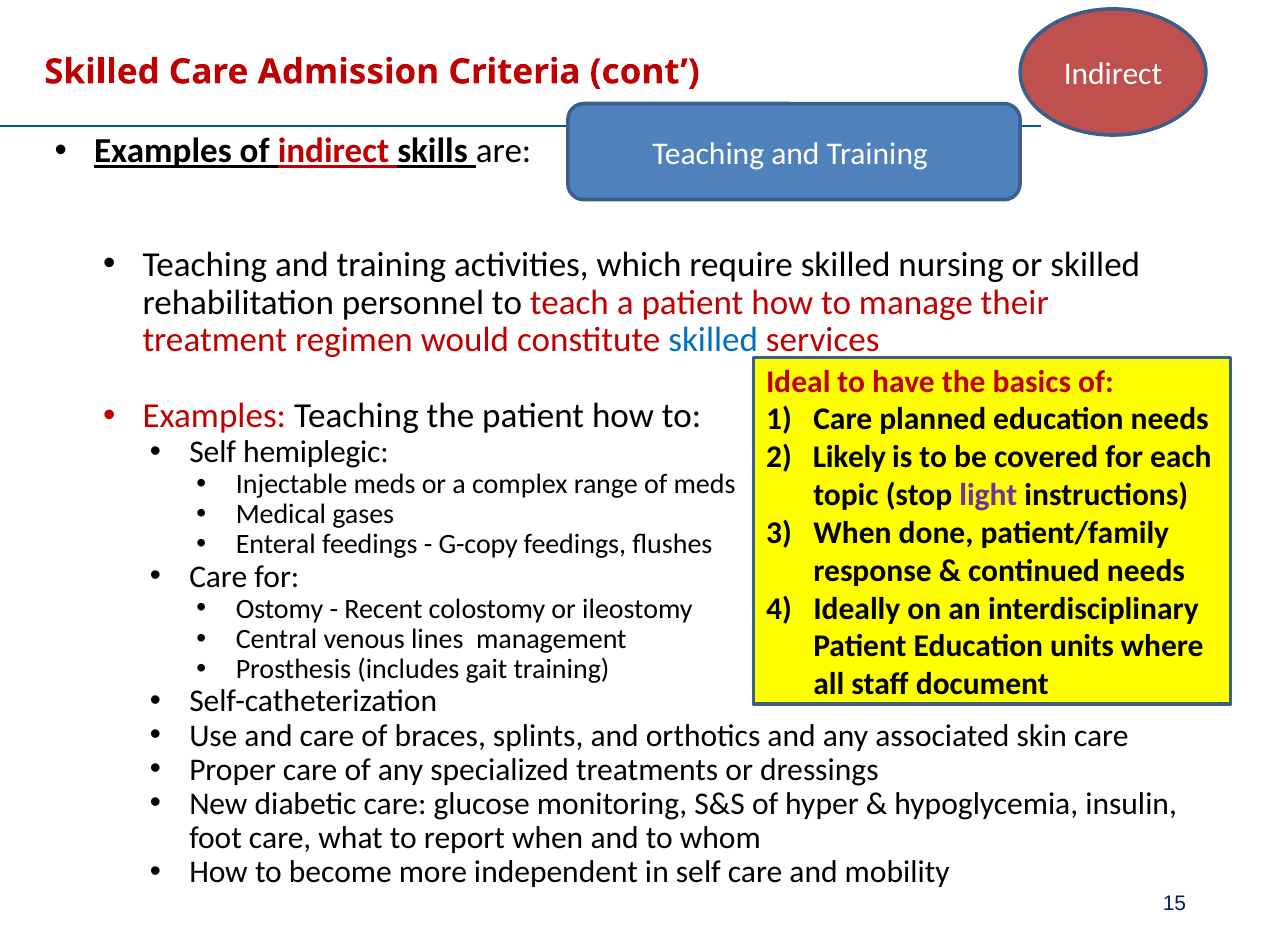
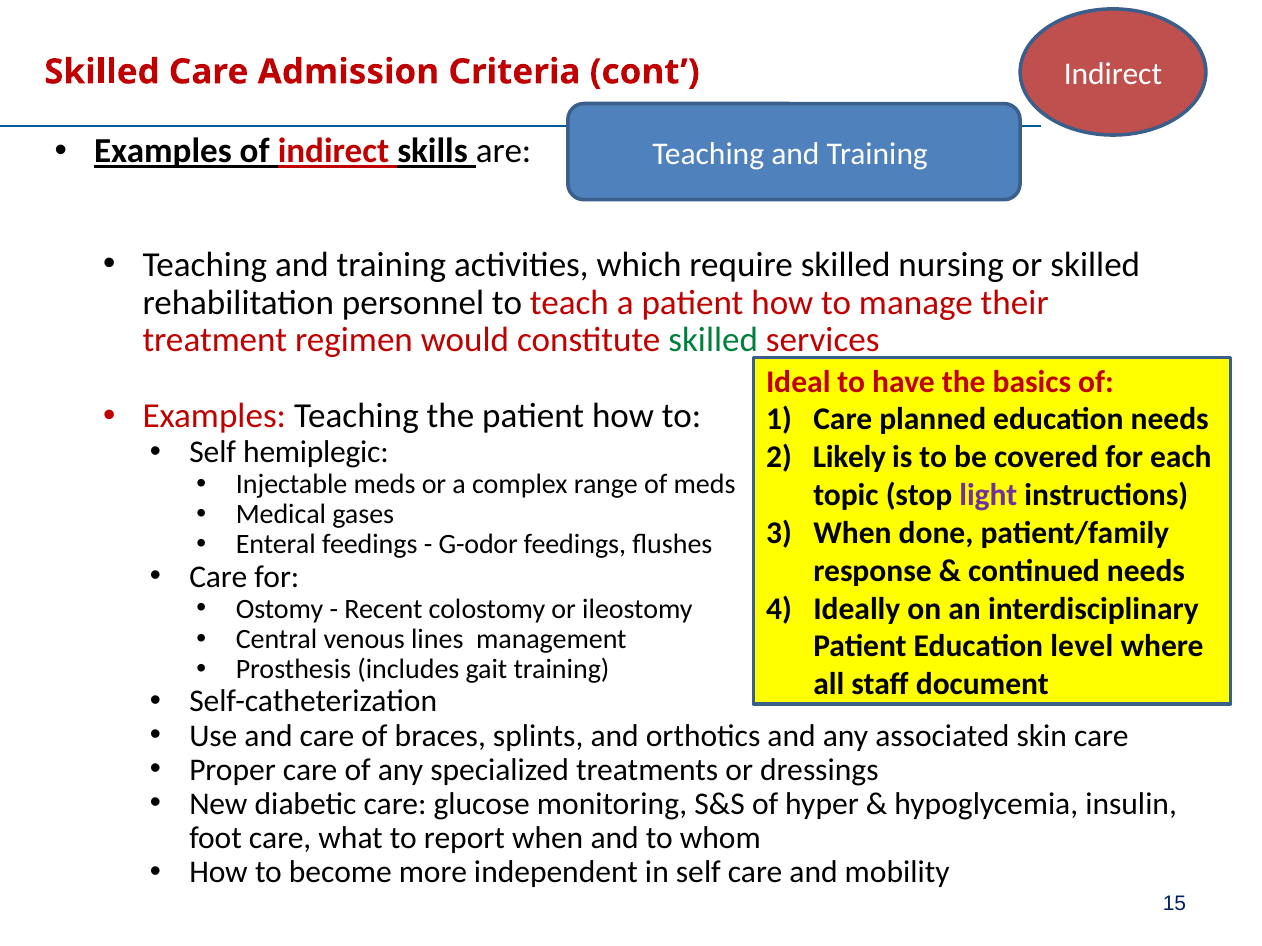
skilled colour: blue -> green (713, 340)
G-copy: G-copy -> G-odor (478, 545)
units: units -> level (1082, 647)
